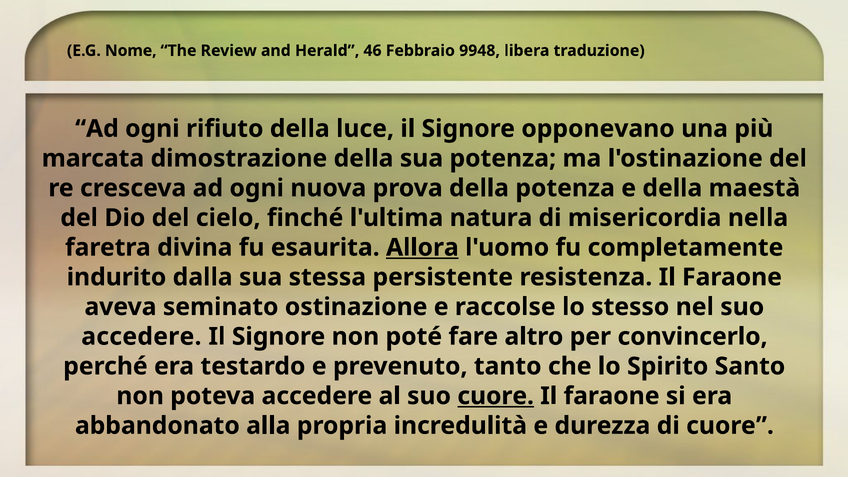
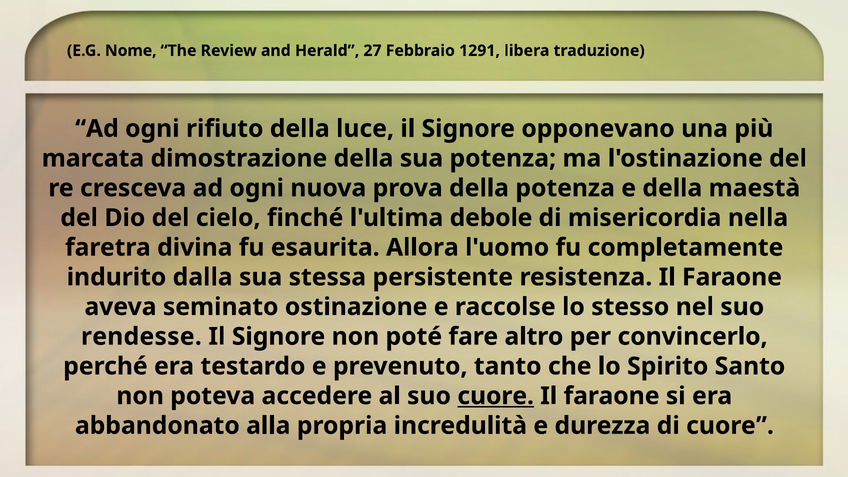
46: 46 -> 27 (372, 51)
9948: 9948 -> 1291 (480, 51)
natura: natura -> debole (491, 218)
Allora underline: present -> none (422, 247)
accedere: accedere -> rendesse (141, 337)
